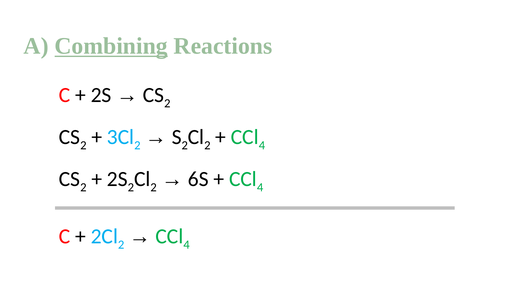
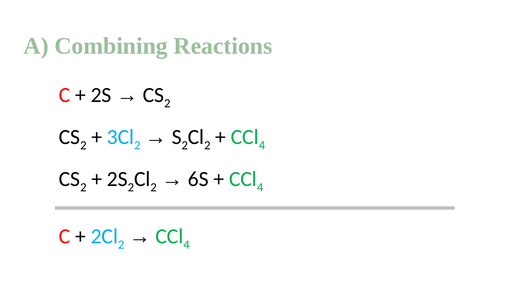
Combining underline: present -> none (111, 46)
